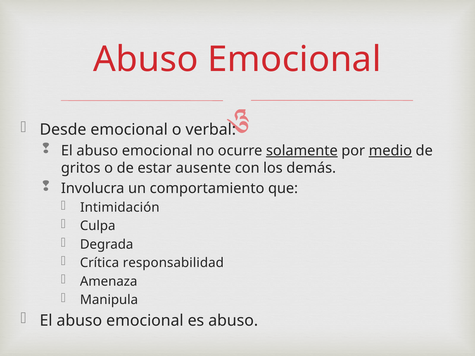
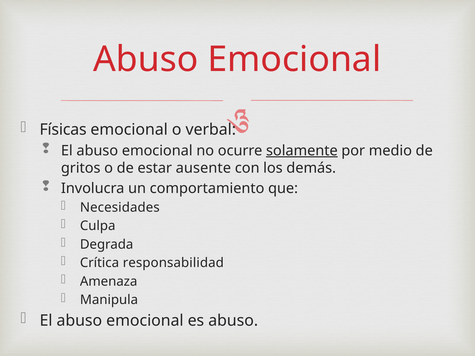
Desde: Desde -> Físicas (63, 130)
medio underline: present -> none (390, 151)
Intimidación: Intimidación -> Necesidades (120, 208)
